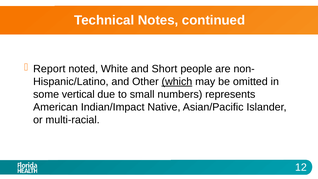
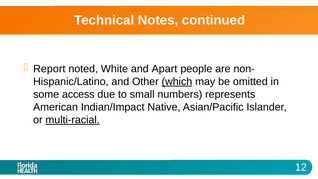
Short: Short -> Apart (164, 69)
vertical: vertical -> access (78, 94)
multi-racial underline: none -> present (73, 120)
